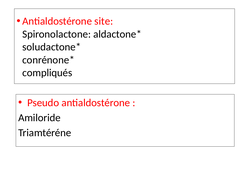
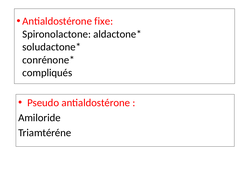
site: site -> fixe (104, 21)
